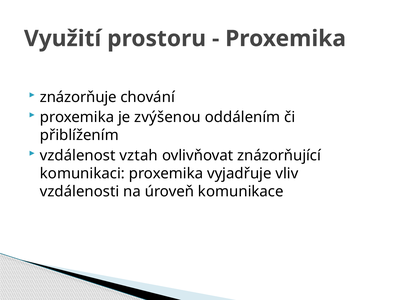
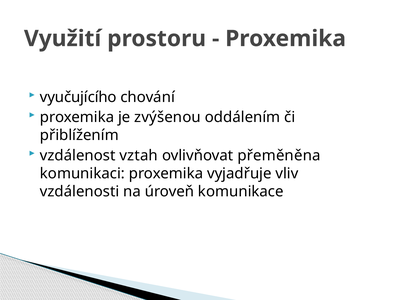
znázorňuje: znázorňuje -> vyučujícího (78, 97)
znázorňující: znázorňující -> přeměněna (279, 156)
